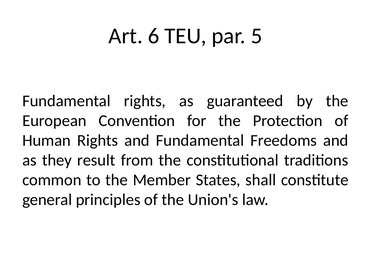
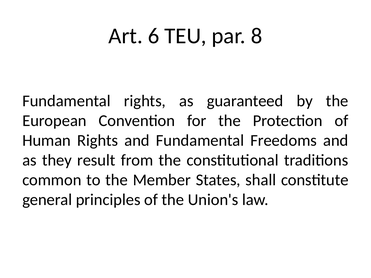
5: 5 -> 8 (257, 36)
